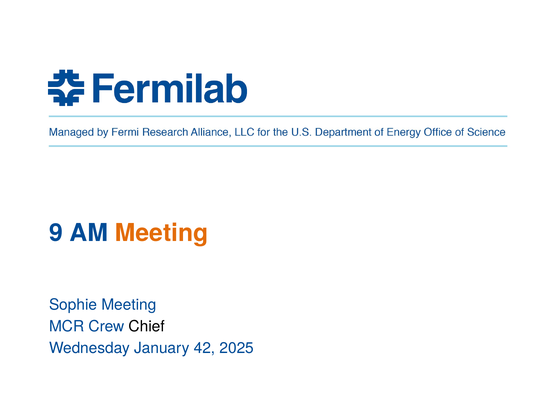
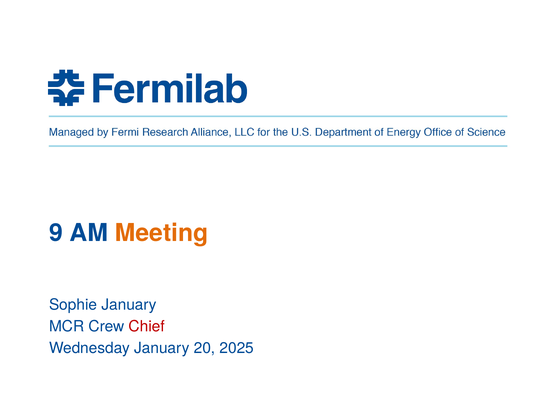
Sophie Meeting: Meeting -> January (129, 305)
Chief colour: black -> red (147, 326)
42: 42 -> 20 (204, 348)
